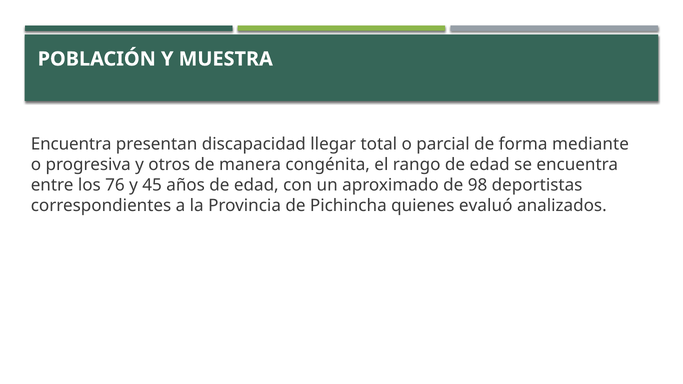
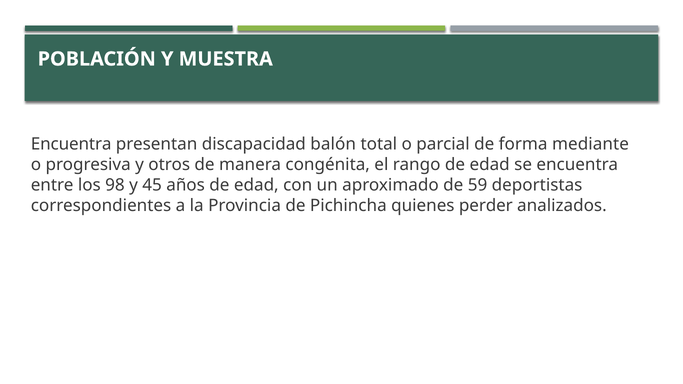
llegar: llegar -> balón (333, 144)
76: 76 -> 98 (115, 185)
98: 98 -> 59 (478, 185)
evaluó: evaluó -> perder (486, 206)
